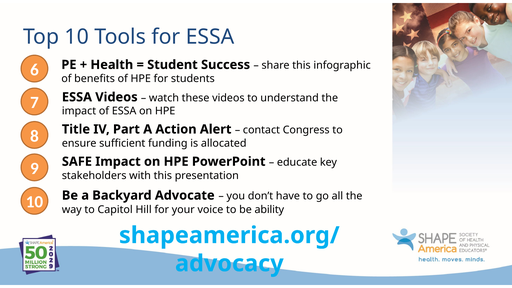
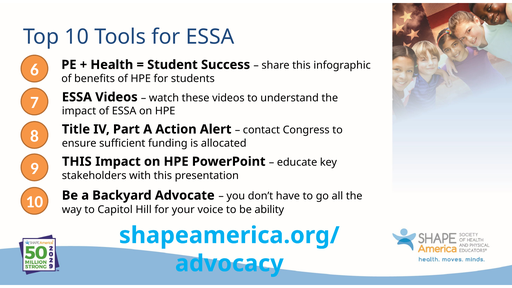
SAFE: SAFE -> THIS (77, 162)
